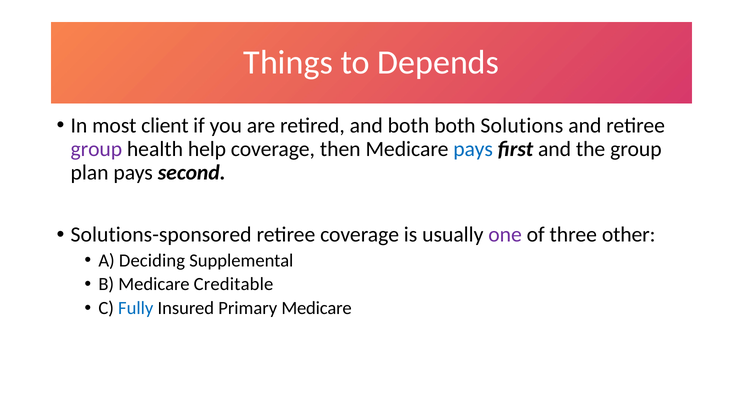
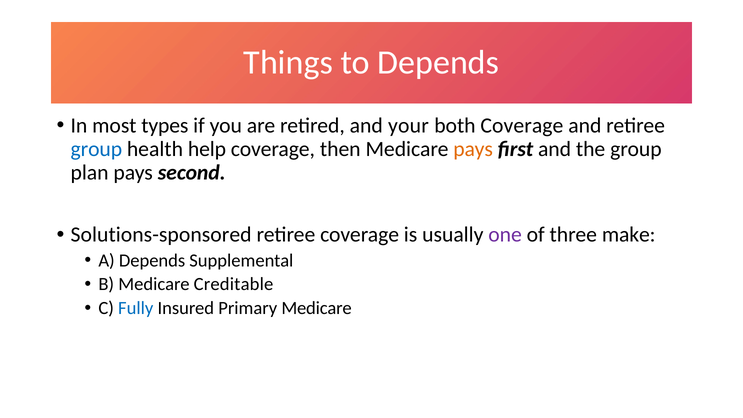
client: client -> types (165, 126)
and both: both -> your (408, 126)
both Solutions: Solutions -> Coverage (522, 126)
group colour: purple -> blue (96, 149)
pays colour: blue -> orange (473, 149)
other: other -> make (629, 235)
A Deciding: Deciding -> Depends (152, 260)
